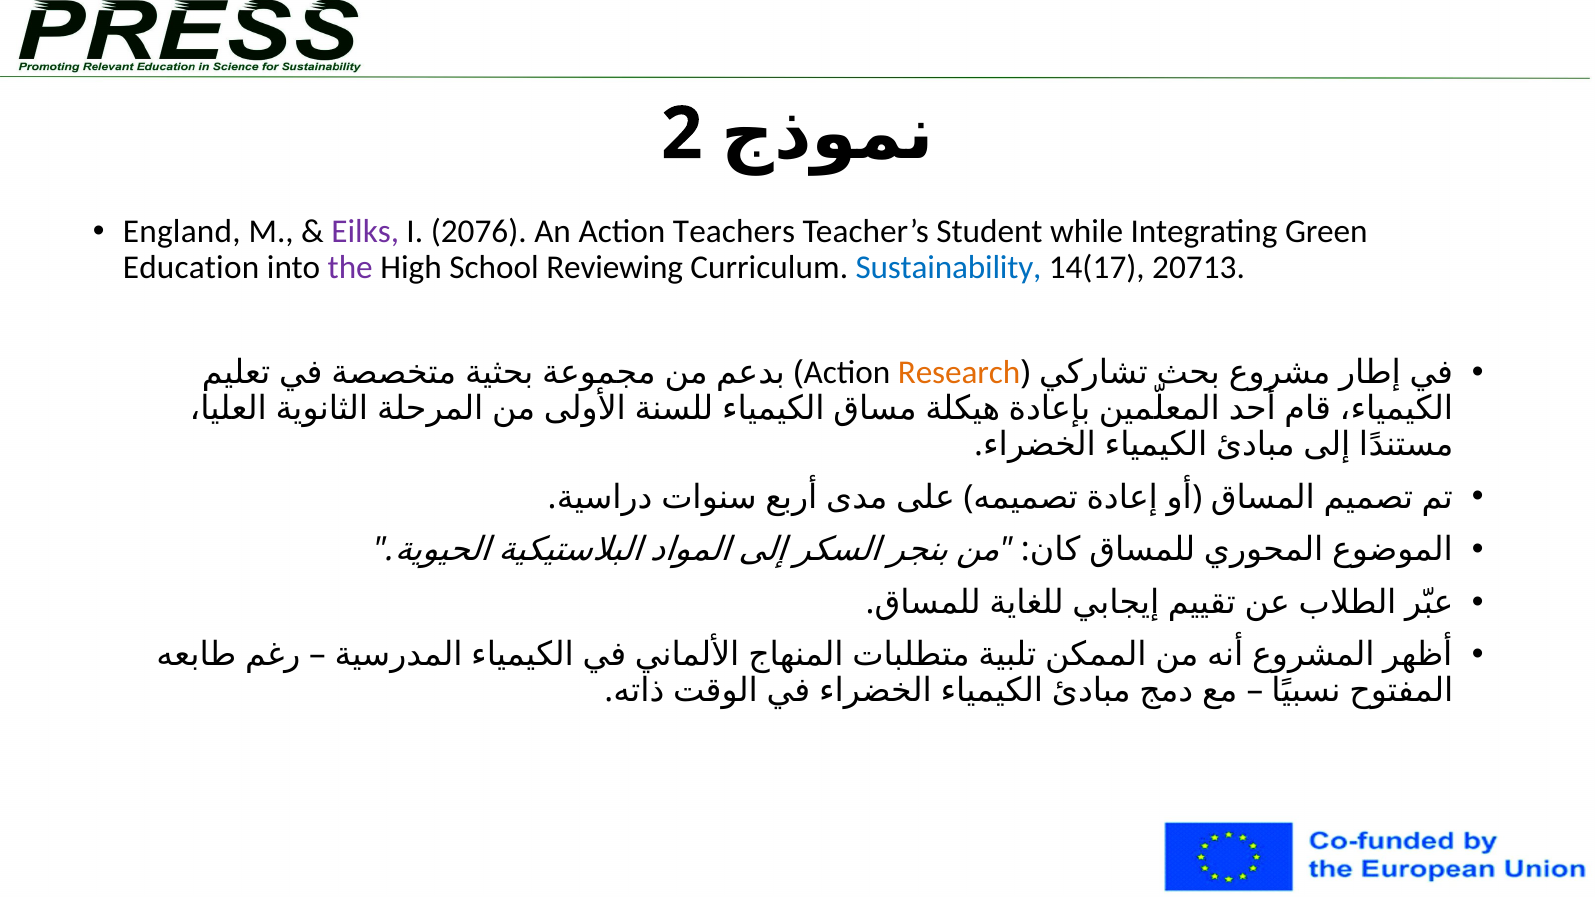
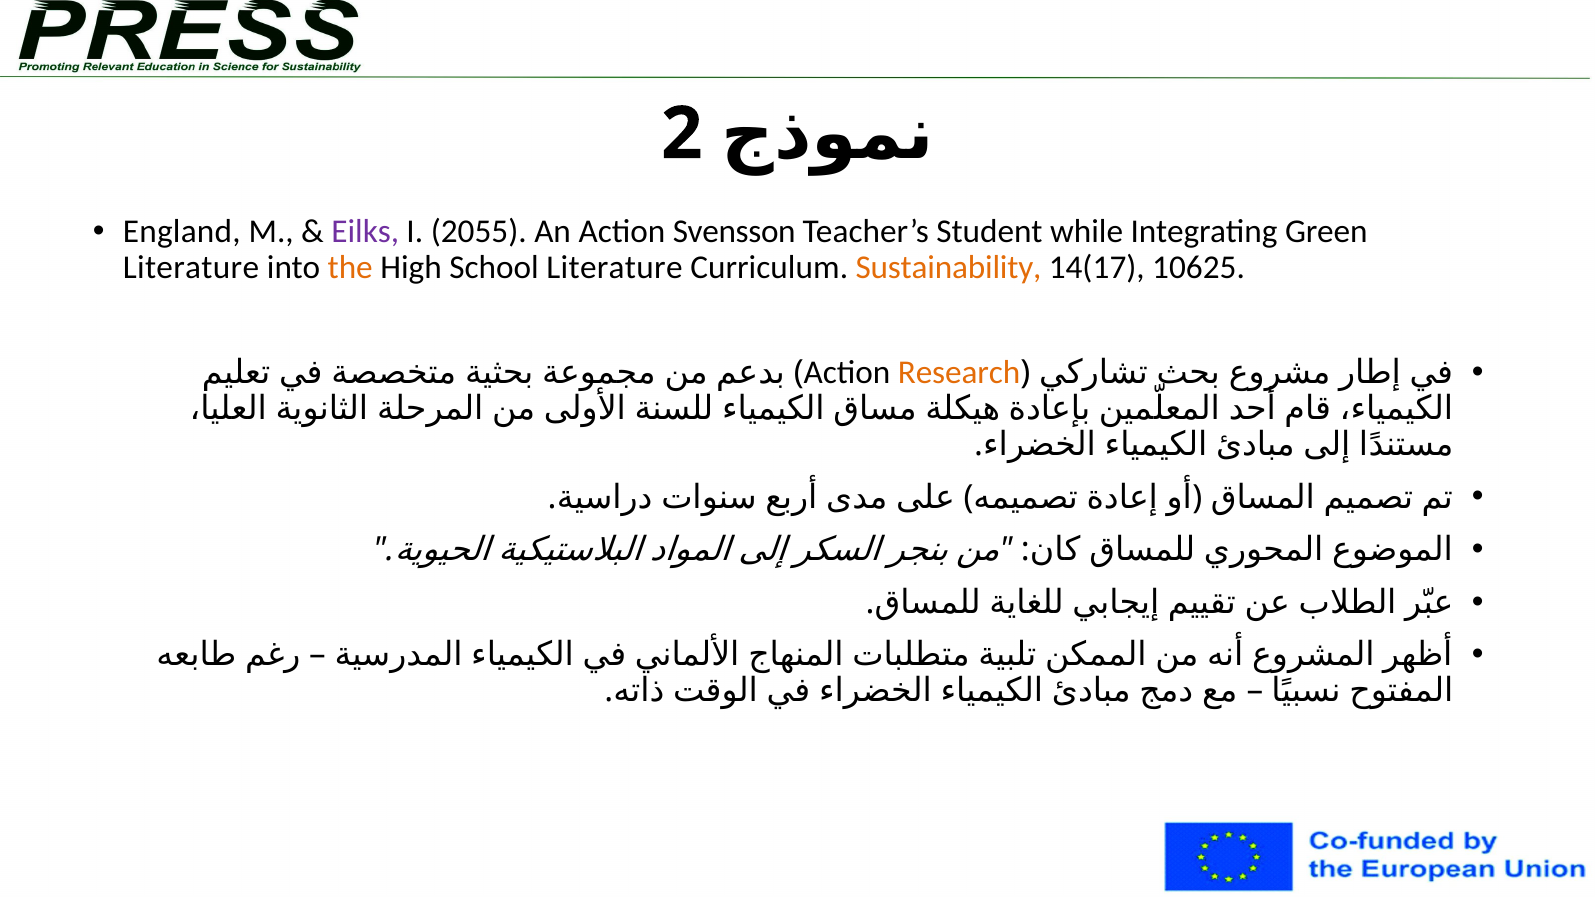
2076: 2076 -> 2055 (479, 232)
Teachers: Teachers -> Svensson (734, 232)
Education: Education -> Literature (191, 268)
the colour: purple -> orange (350, 268)
School Reviewing: Reviewing -> Literature (614, 268)
Sustainability colour: blue -> orange (949, 268)
20713: 20713 -> 10625 (1199, 268)
